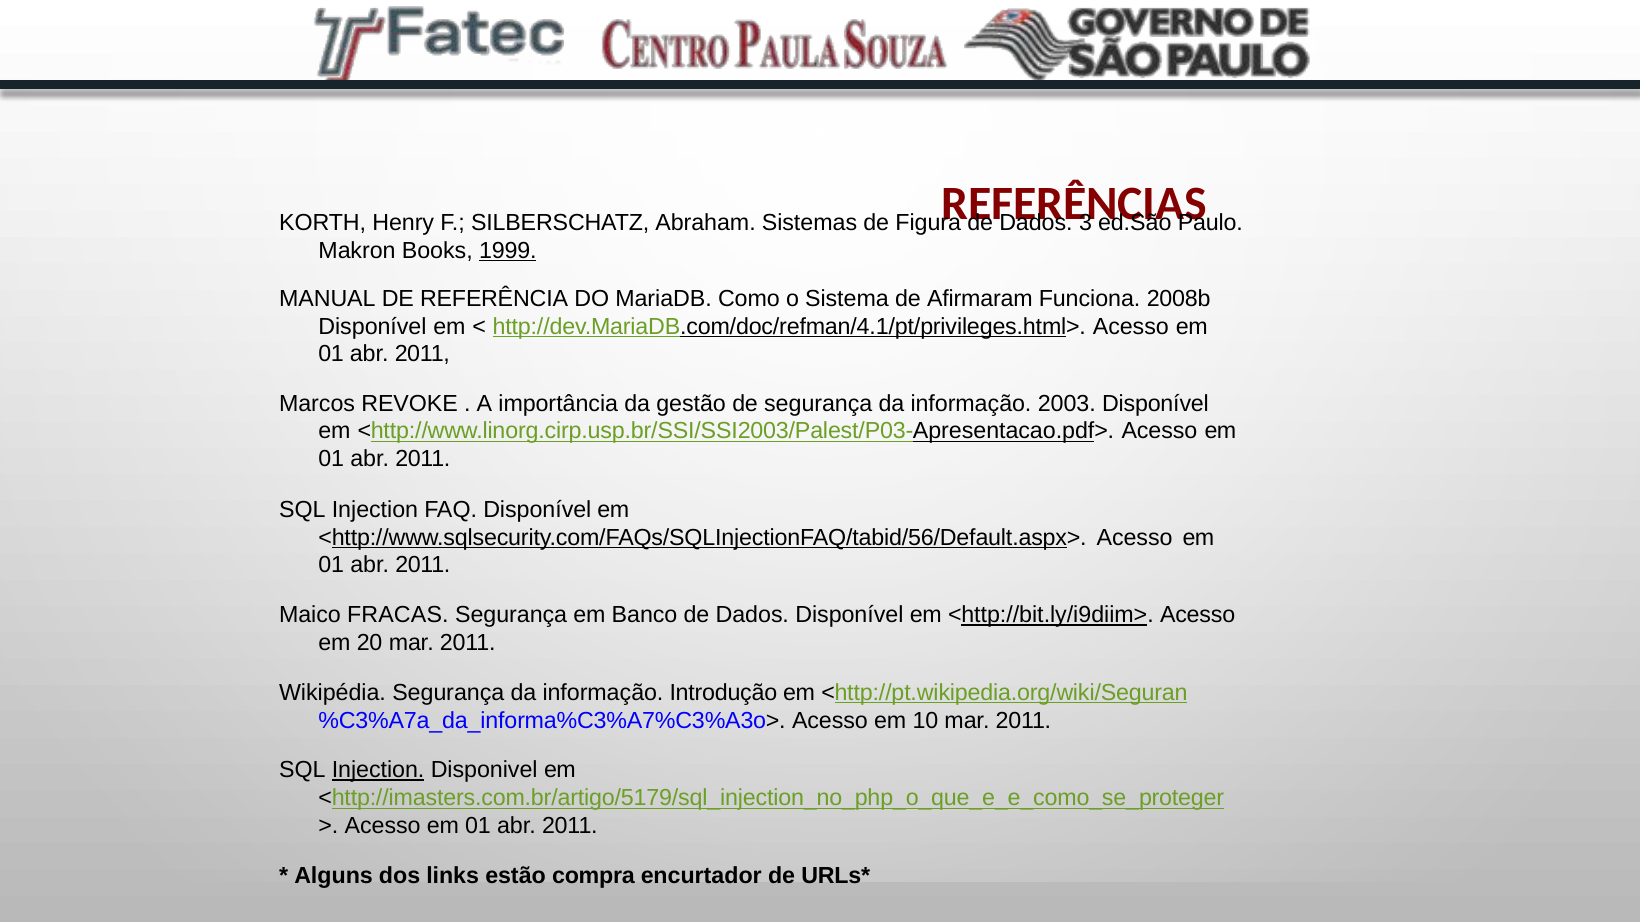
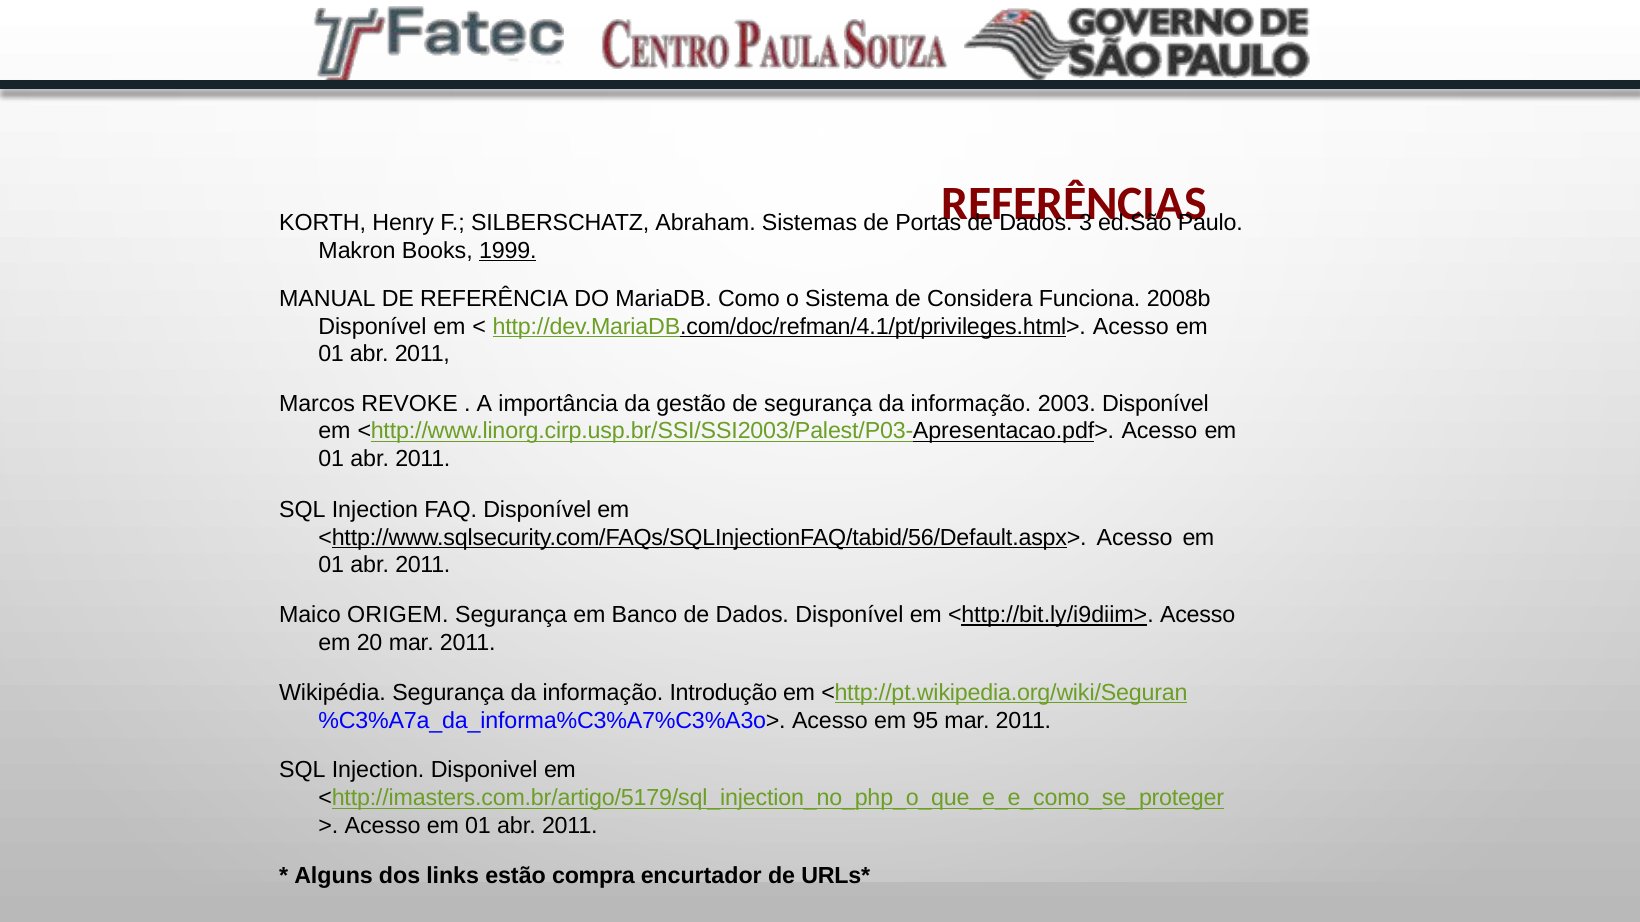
Figura: Figura -> Portas (928, 223)
Afirmaram: Afirmaram -> Considera (980, 299)
FRACAS: FRACAS -> ORIGEM (398, 615)
10: 10 -> 95 (925, 721)
Injection underline: present -> none (378, 770)
